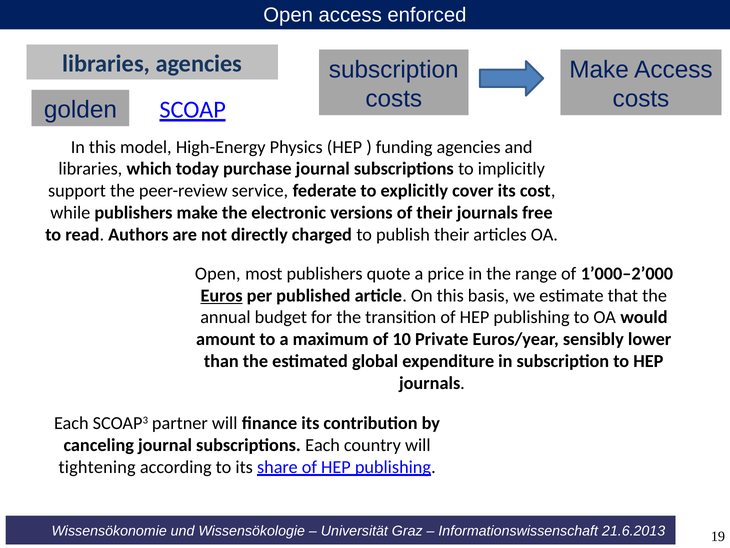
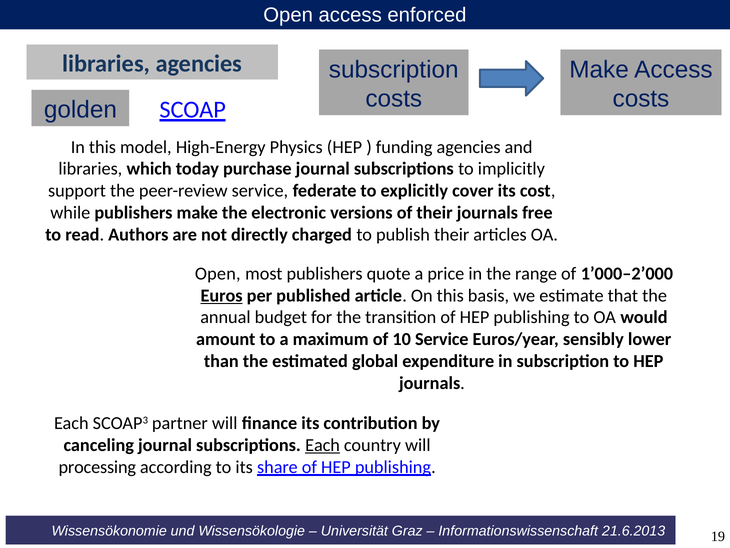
10 Private: Private -> Service (442, 339)
Each underline: none -> present (323, 445)
tightening: tightening -> processing (97, 467)
